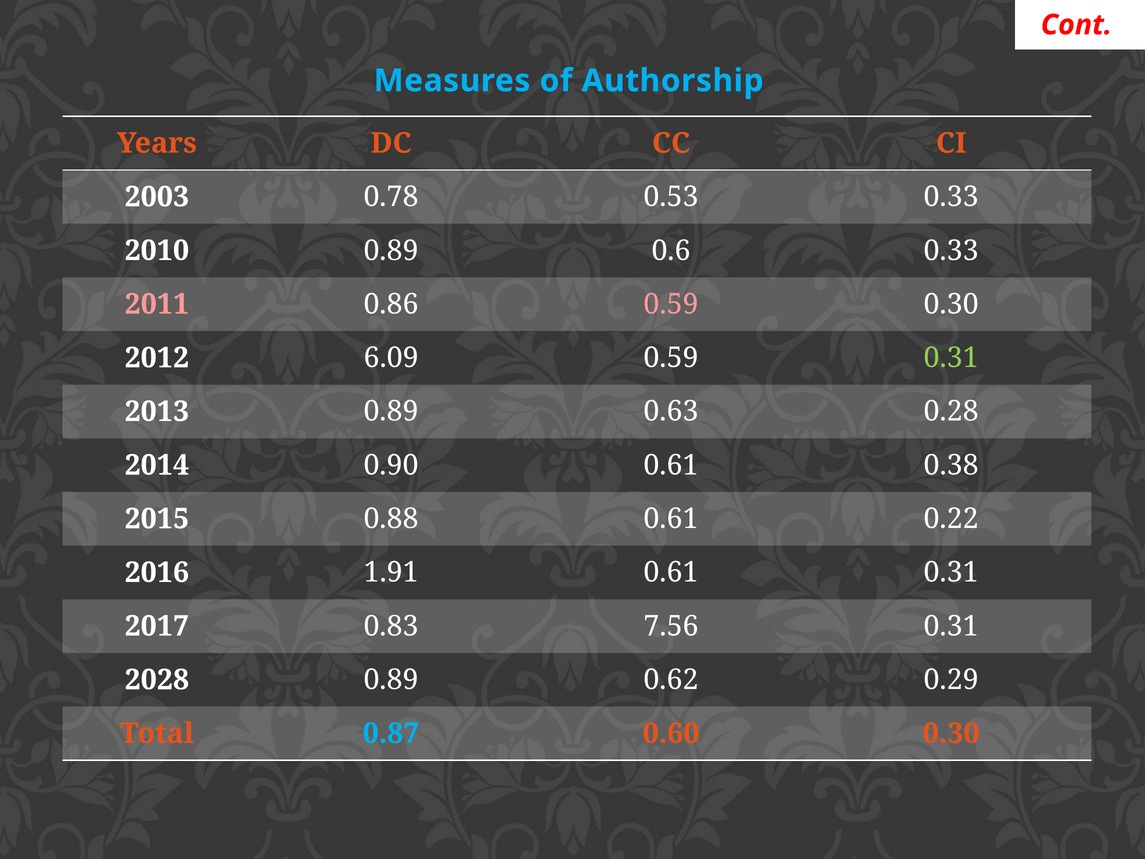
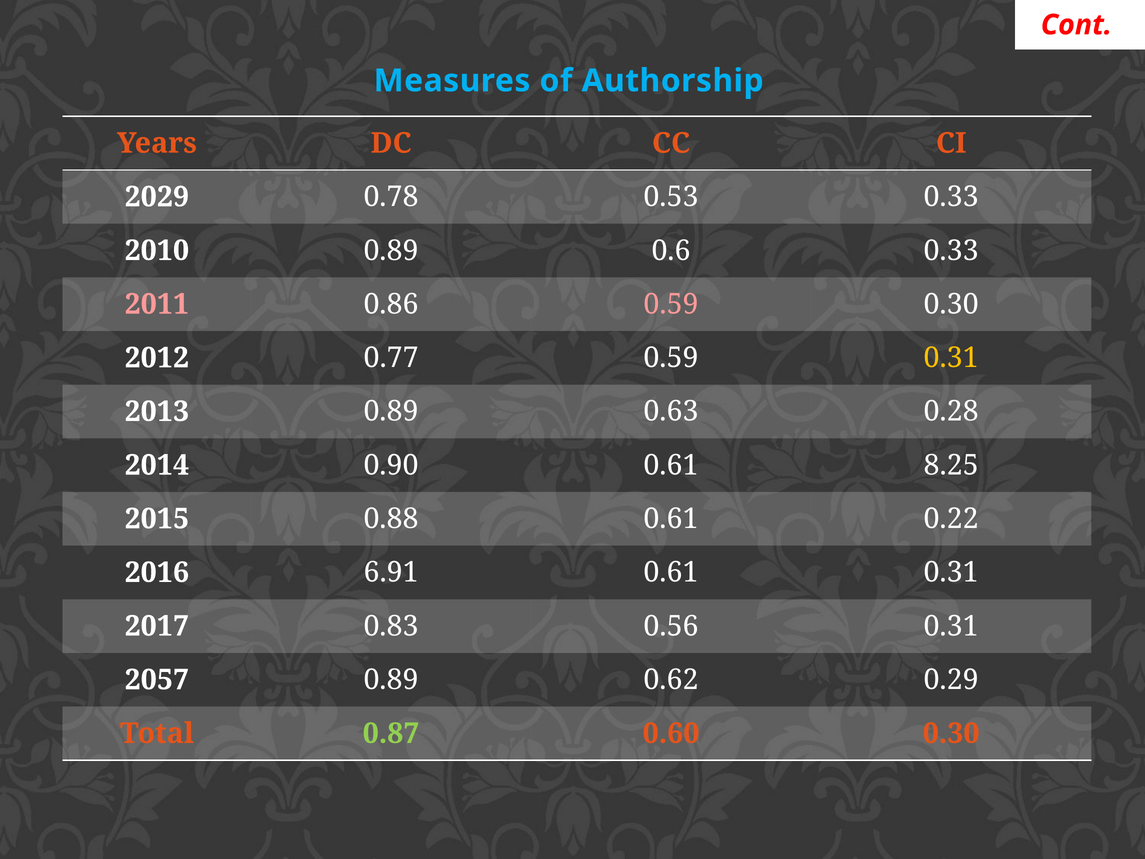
2003: 2003 -> 2029 (157, 197)
6.09: 6.09 -> 0.77 (391, 358)
0.31 colour: light green -> yellow (951, 358)
0.38: 0.38 -> 8.25 (951, 465)
1.91: 1.91 -> 6.91 (391, 572)
7.56: 7.56 -> 0.56 (671, 626)
2028: 2028 -> 2057 (157, 680)
0.87 colour: light blue -> light green (391, 733)
